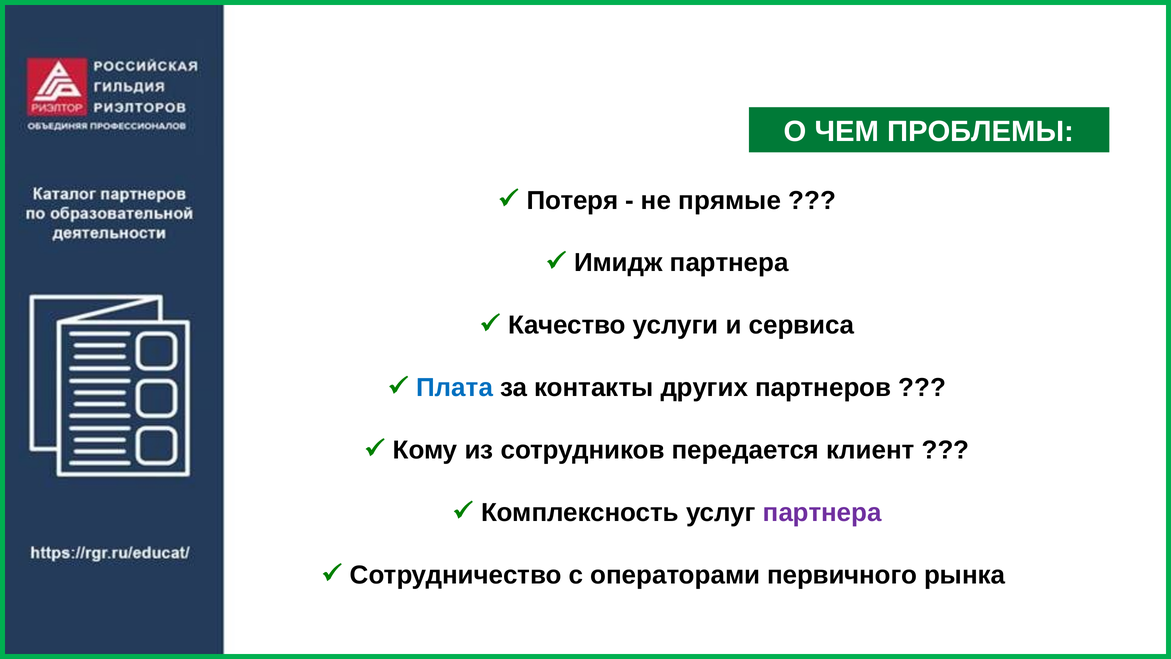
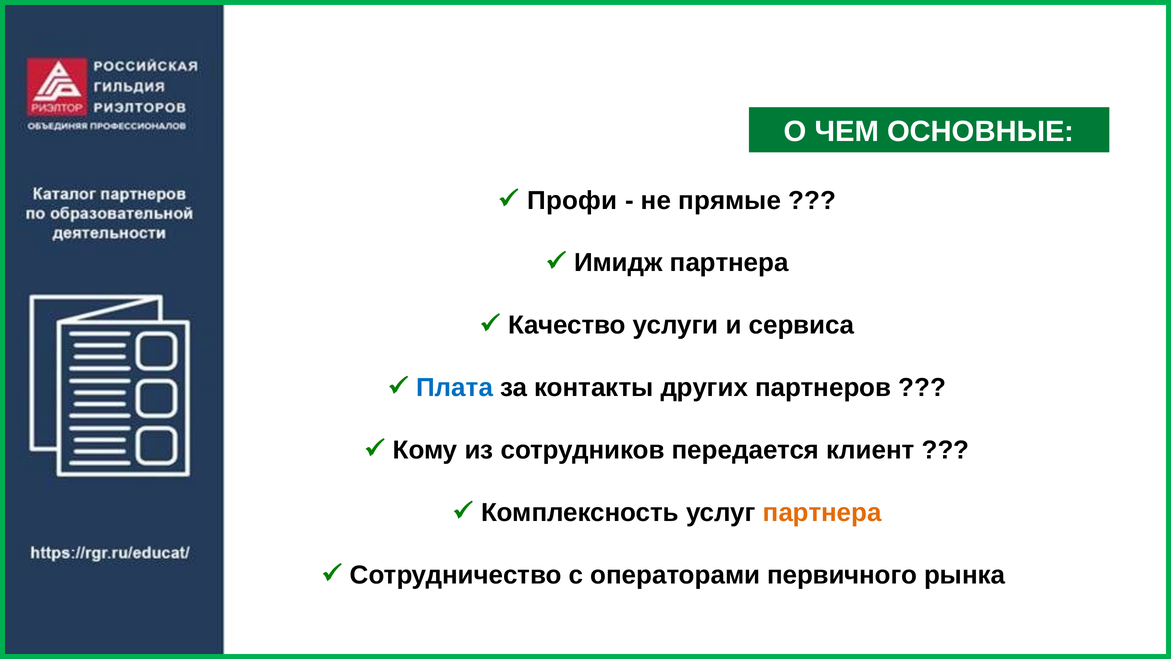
ПРОБЛЕМЫ: ПРОБЛЕМЫ -> ОСНОВНЫЕ (981, 132)
Потеря: Потеря -> Профи (572, 200)
партнера colour: purple -> orange (822, 512)
